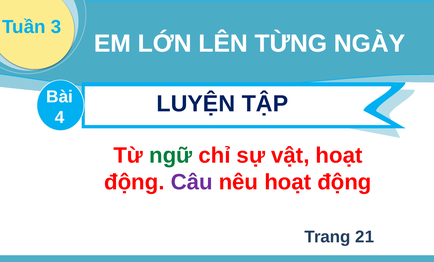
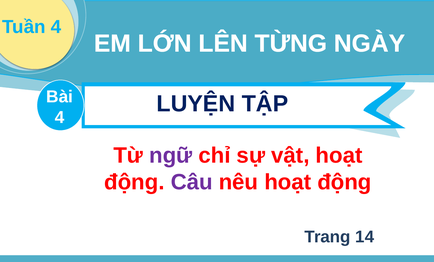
Tuần 3: 3 -> 4 (56, 27)
ngữ colour: green -> purple (171, 155)
21: 21 -> 14 (365, 236)
